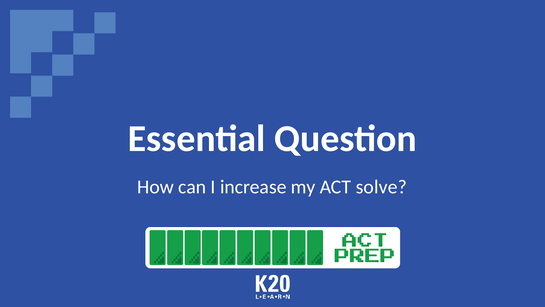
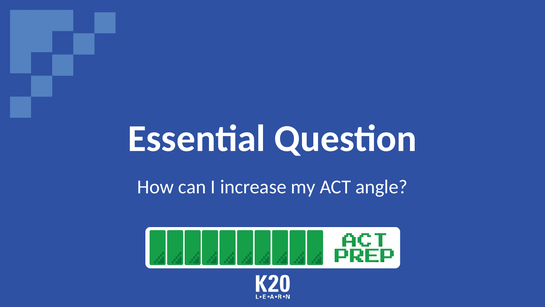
solve: solve -> angle (382, 187)
